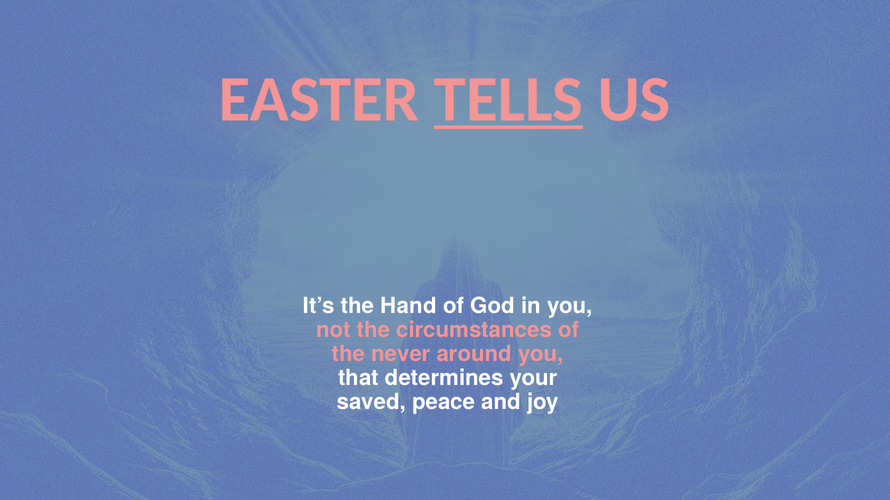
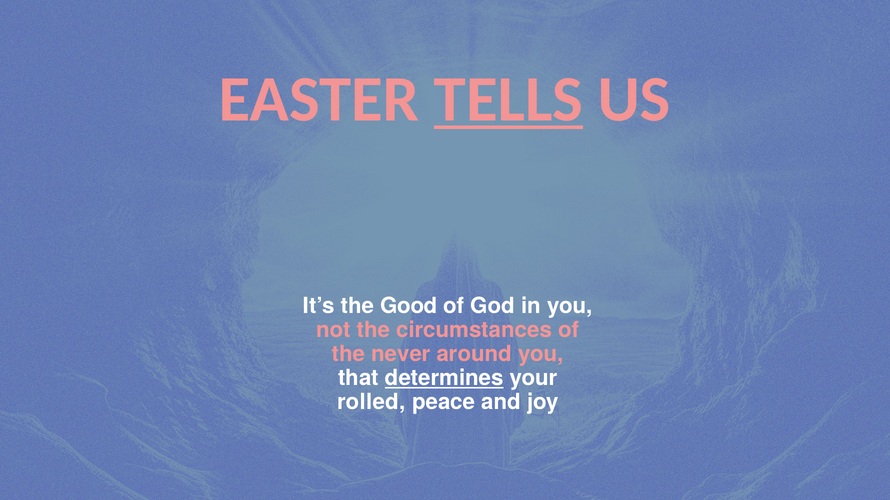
Hand: Hand -> Good (409, 307)
determines underline: none -> present (444, 379)
saved: saved -> rolled (371, 403)
